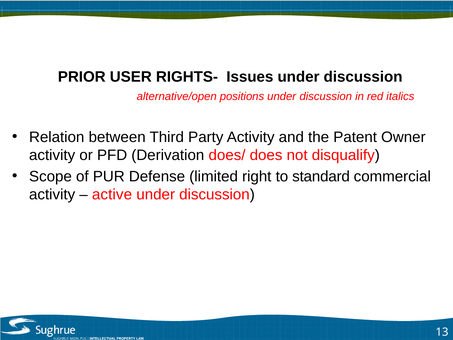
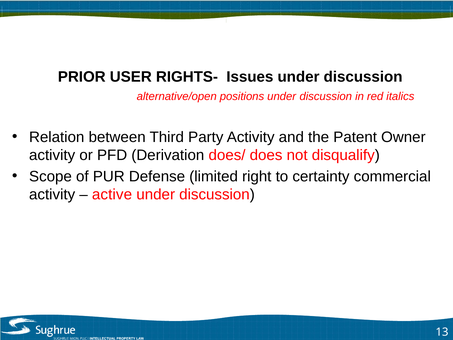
standard: standard -> certainty (321, 176)
